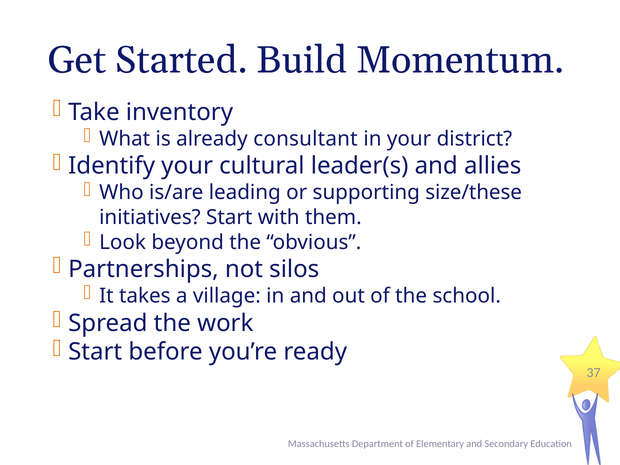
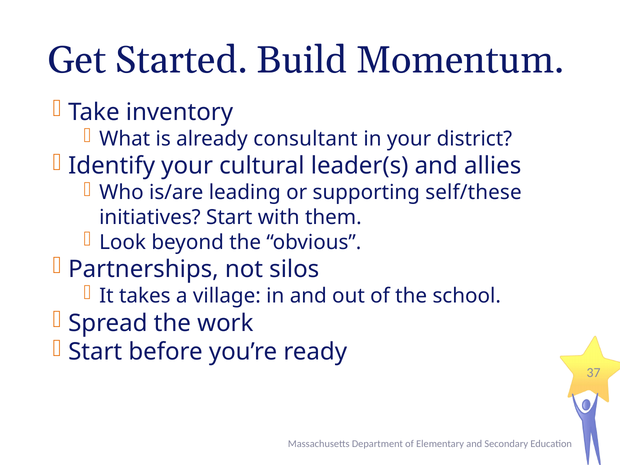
size/these: size/these -> self/these (473, 193)
